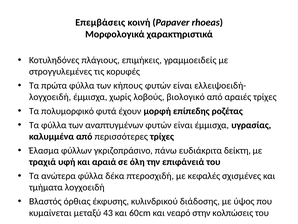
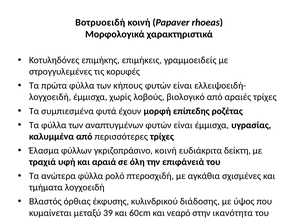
Επεμβάσεις: Επεμβάσεις -> Βοτρυοειδή (100, 22)
πλάγιους: πλάγιους -> επιμήκης (101, 60)
πολυμορφικό: πολυμορφικό -> συμπιεσμένα (67, 111)
γκριζοπράσινο πάνω: πάνω -> κοινή (166, 150)
δέκα: δέκα -> ρολό (115, 176)
κεφαλές: κεφαλές -> αγκάθια (204, 176)
43: 43 -> 39 (108, 212)
κολπώσεις: κολπώσεις -> ικανότητα (233, 212)
